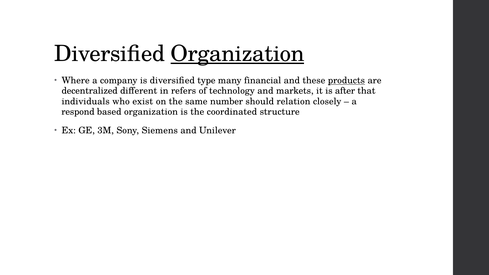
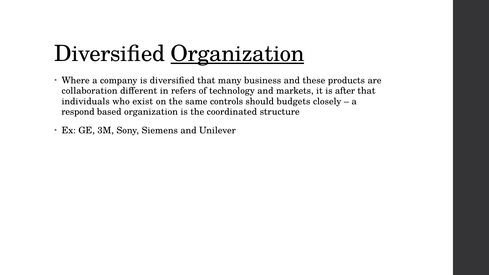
diversified type: type -> that (206, 81)
financial: financial -> business (263, 81)
products underline: present -> none (346, 81)
decentralized: decentralized -> collaboration (90, 91)
number: number -> controls (227, 101)
relation: relation -> budgets (293, 101)
